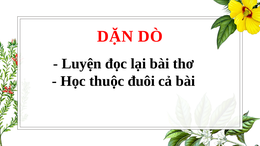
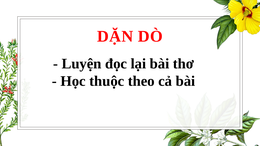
đuôi: đuôi -> theo (141, 81)
